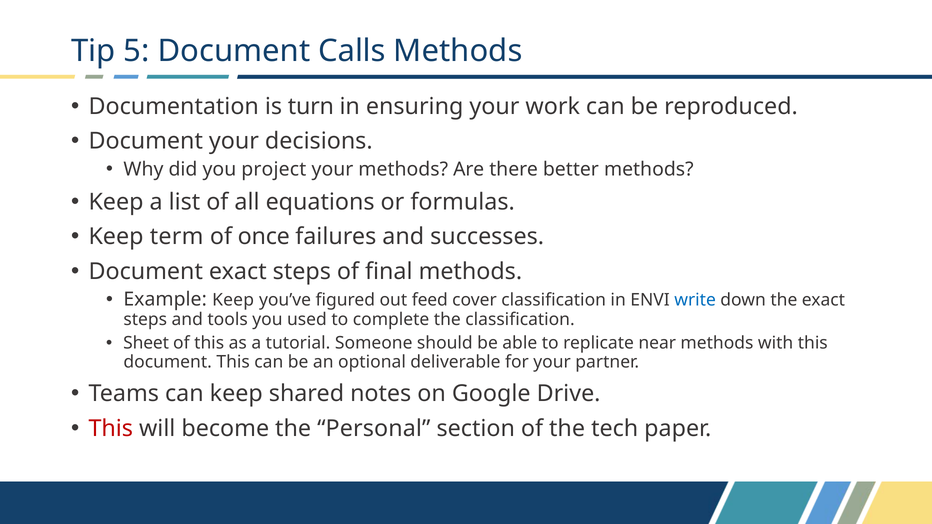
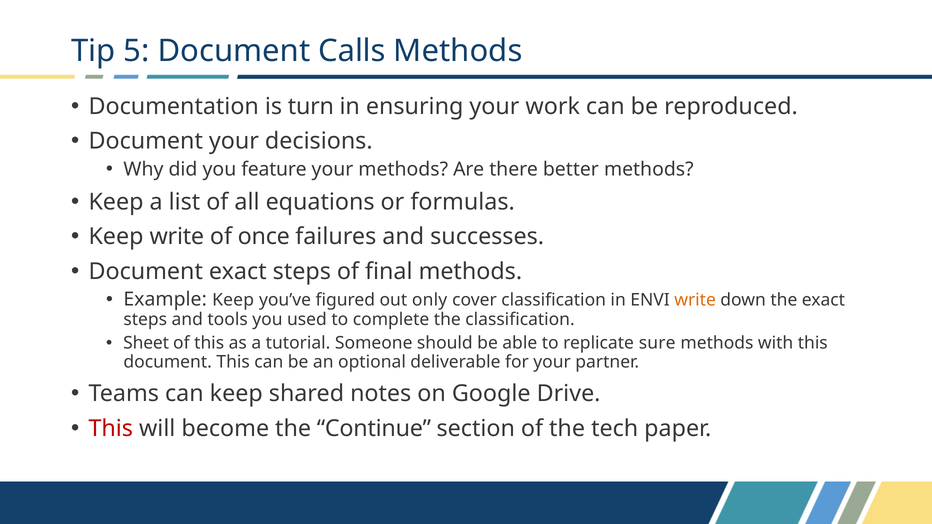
project: project -> feature (274, 169)
Keep term: term -> write (177, 237)
feed: feed -> only (430, 300)
write colour: blue -> orange (695, 300)
near: near -> sure (657, 343)
Personal: Personal -> Continue (374, 429)
